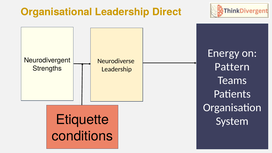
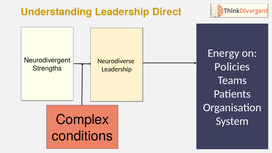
Organisational: Organisational -> Understanding (56, 12)
Pattern: Pattern -> Policies (232, 67)
Etiquette: Etiquette -> Complex (82, 120)
